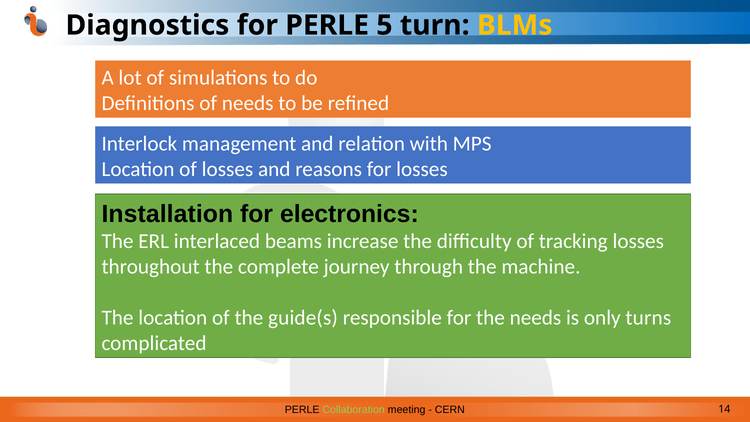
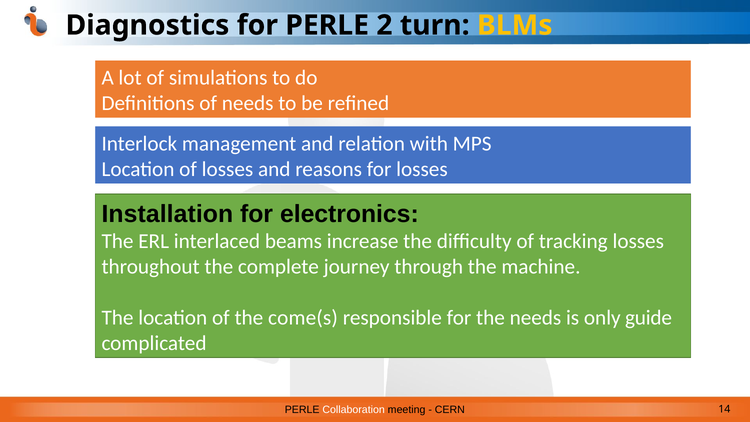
5: 5 -> 2 (384, 25)
guide(s: guide(s -> come(s (303, 318)
turns: turns -> guide (649, 318)
Collaboration colour: light green -> white (354, 410)
